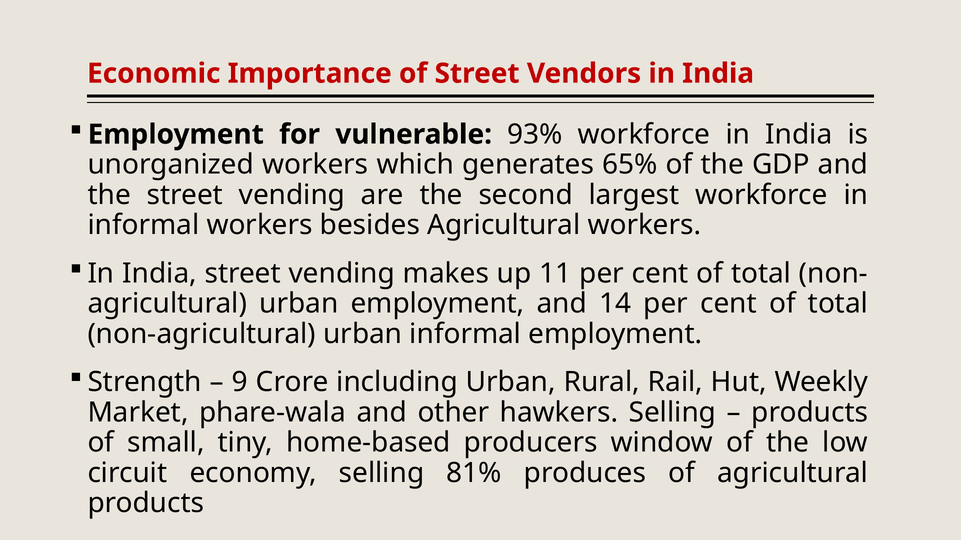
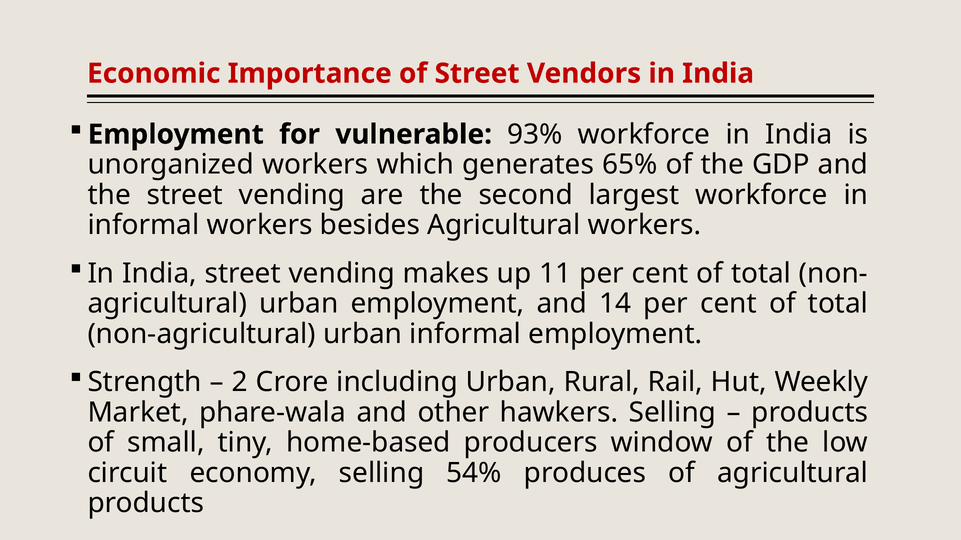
9: 9 -> 2 (240, 383)
81%: 81% -> 54% (474, 473)
